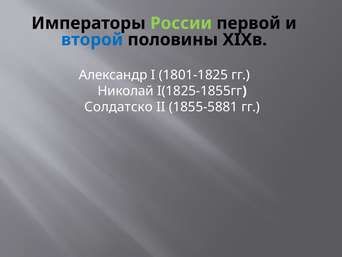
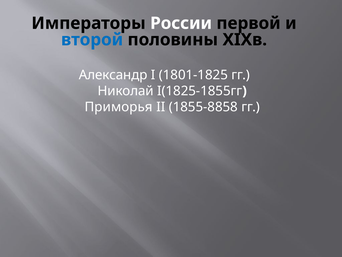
России colour: light green -> white (181, 23)
Солдатско: Солдатско -> Приморья (119, 107)
1855-5881: 1855-5881 -> 1855-8858 (203, 107)
